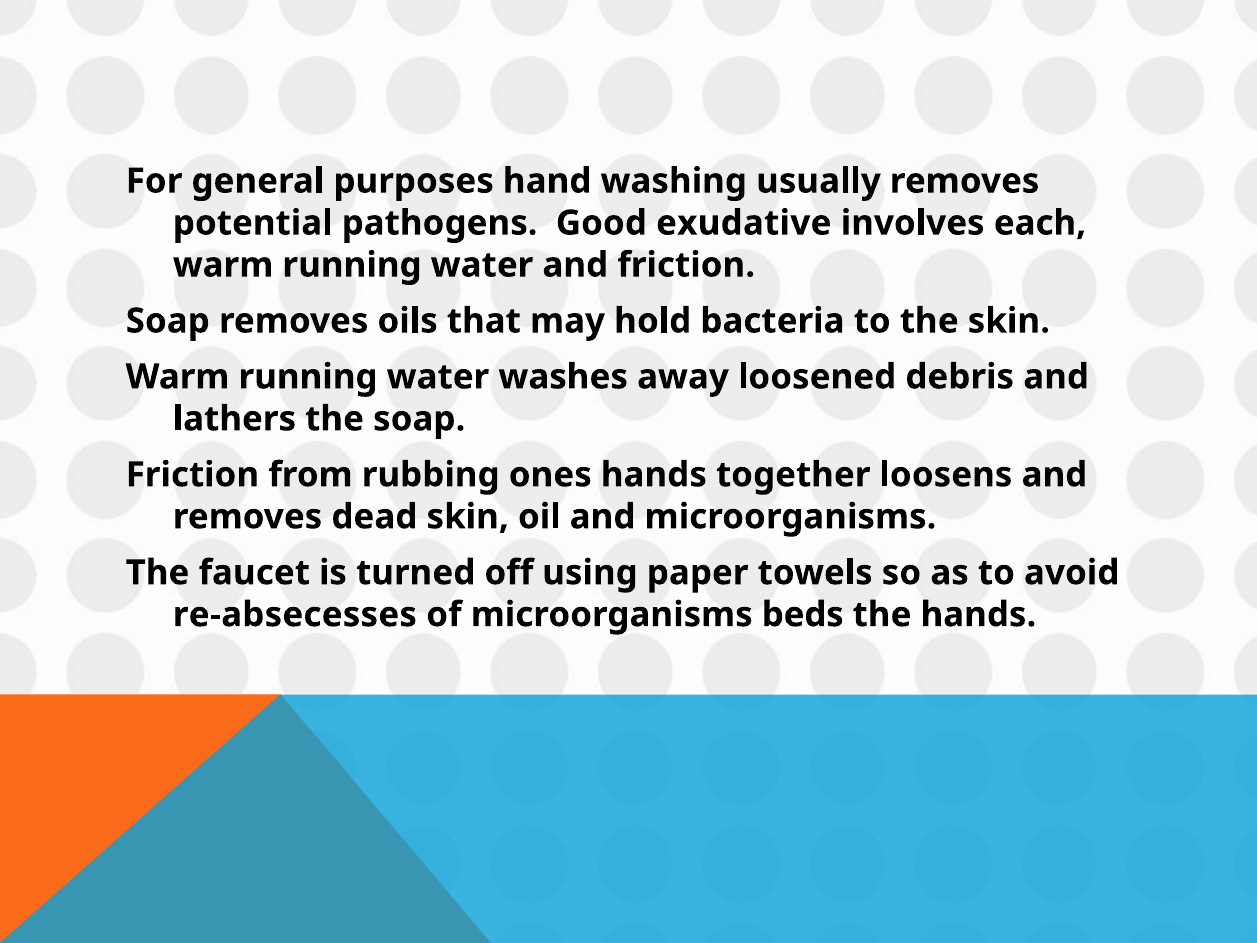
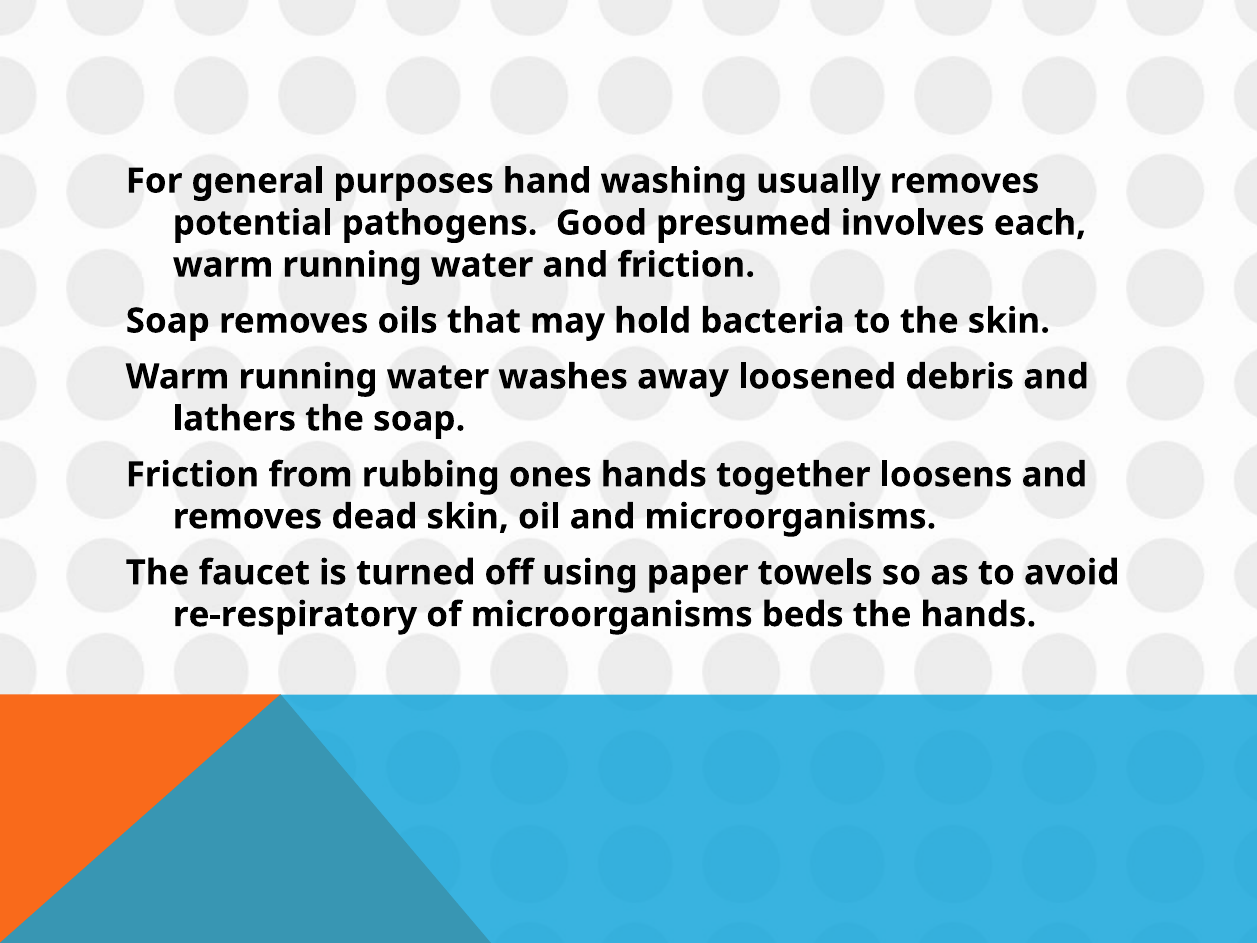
exudative: exudative -> presumed (744, 223)
re-absecesses: re-absecesses -> re-respiratory (295, 615)
